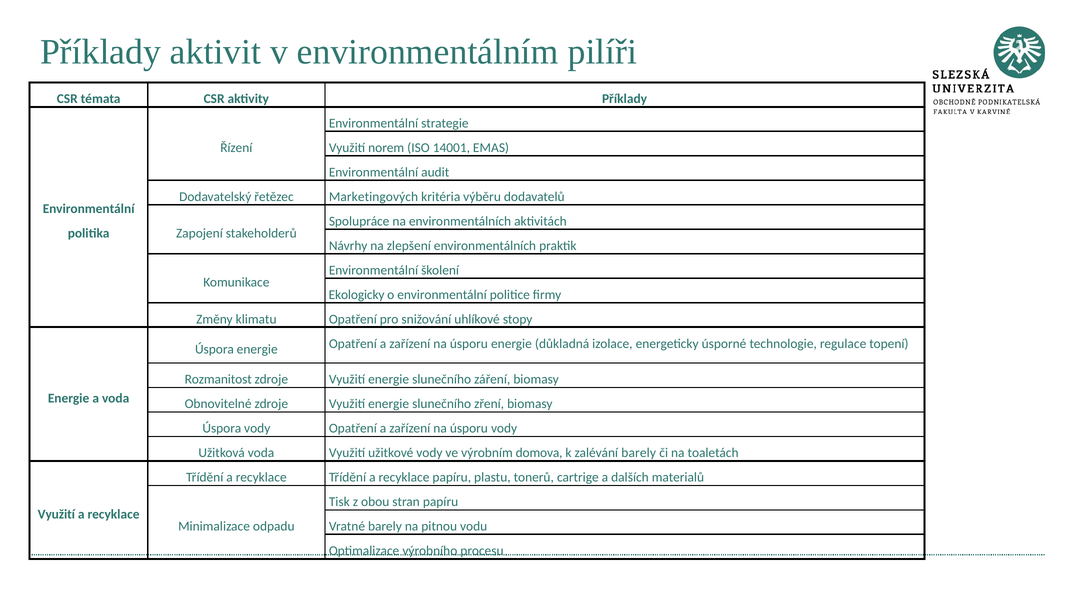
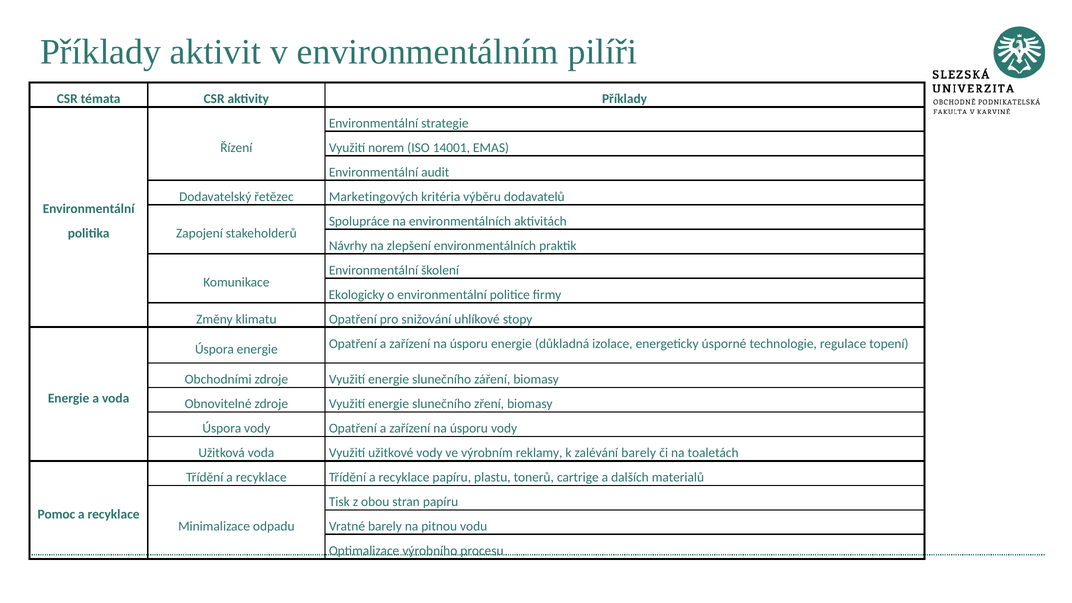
Rozmanitost: Rozmanitost -> Obchodními (218, 379)
domova: domova -> reklamy (539, 453)
Využití: Využití -> Pomoc (56, 514)
